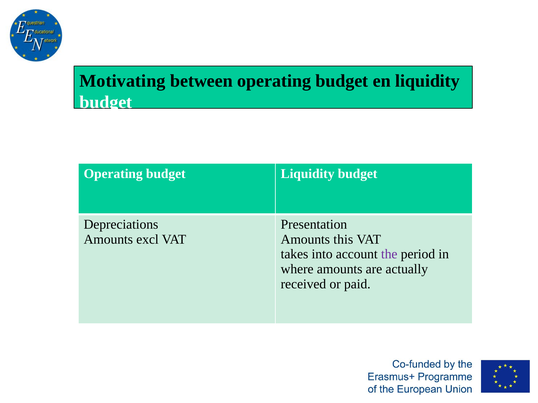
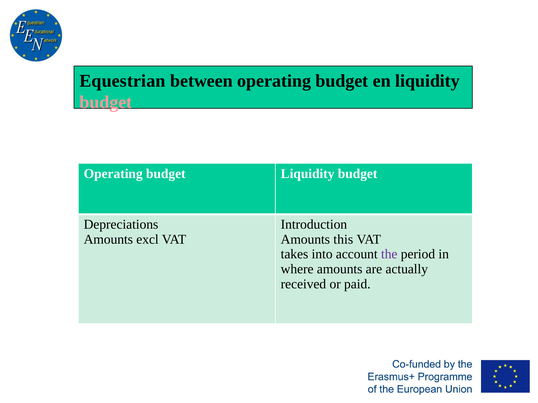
Motivating: Motivating -> Equestrian (122, 81)
budget colour: white -> pink (106, 102)
Presentation: Presentation -> Introduction (314, 225)
